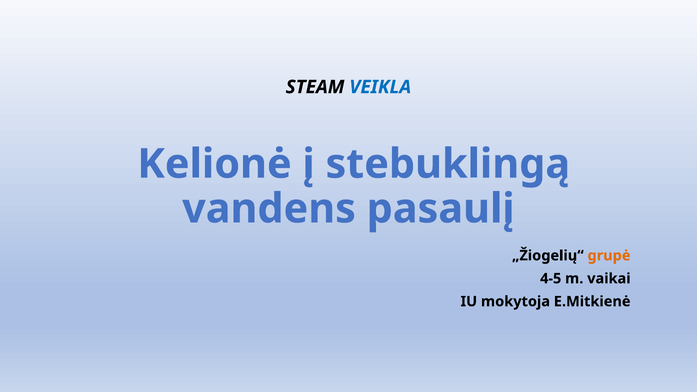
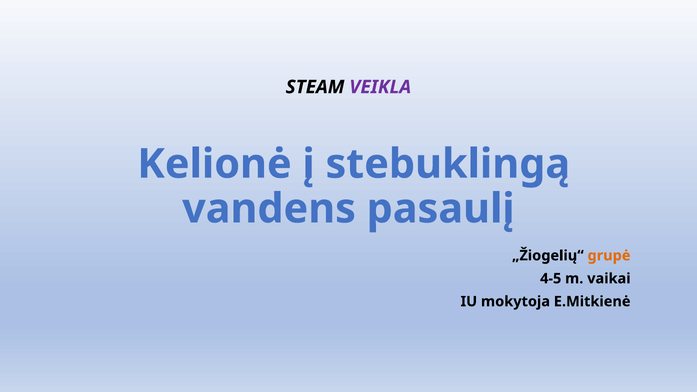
VEIKLA colour: blue -> purple (380, 87)
